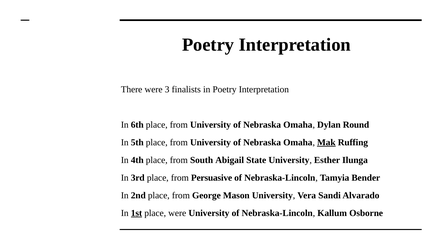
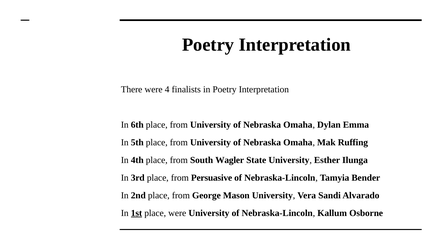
3: 3 -> 4 (167, 89)
Round: Round -> Emma (356, 125)
Mak underline: present -> none (326, 142)
Abigail: Abigail -> Wagler (230, 160)
